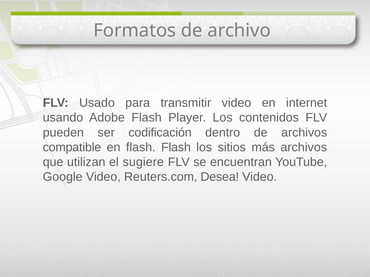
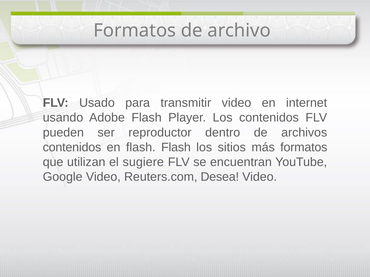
codificación: codificación -> reproductor (160, 133)
compatible: compatible -> contenidos (72, 147)
más archivos: archivos -> formatos (304, 147)
